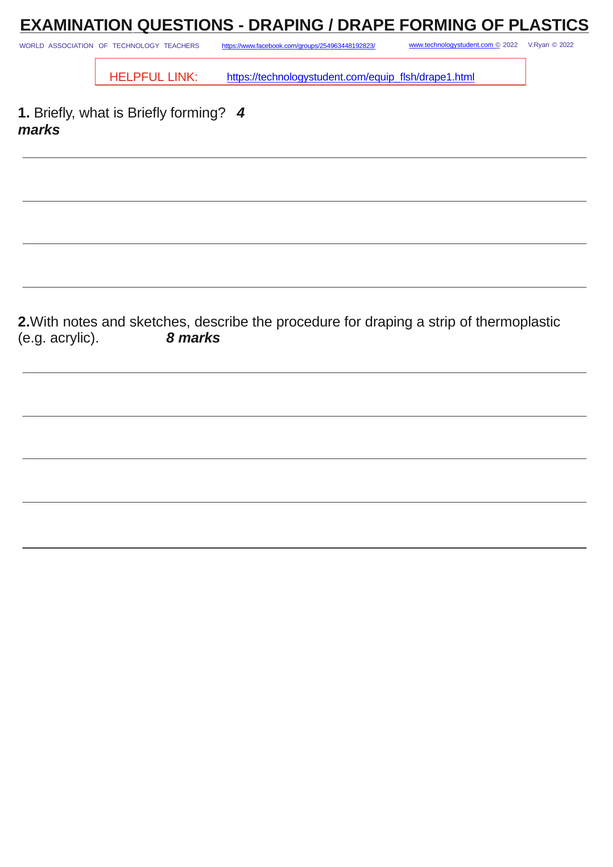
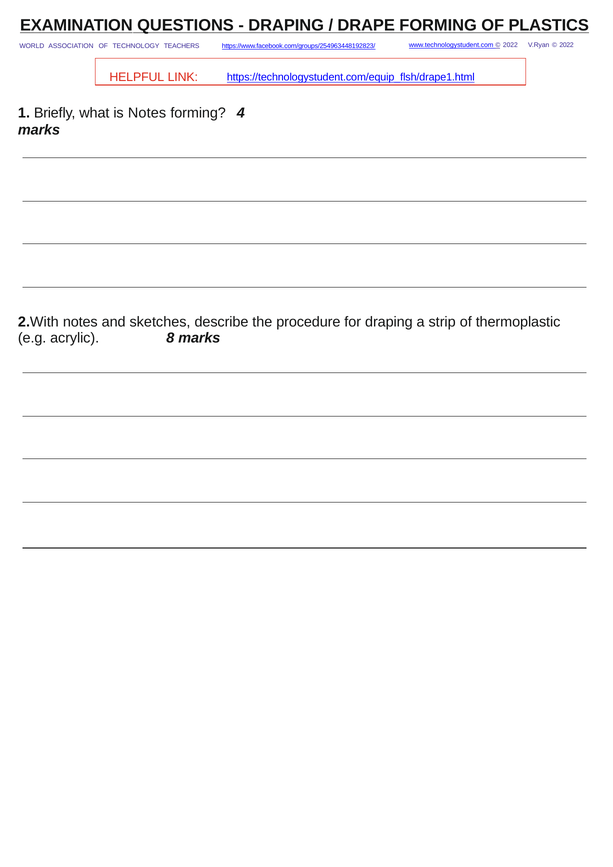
is Brieﬂy: Brieﬂy -> Notes (147, 113)
